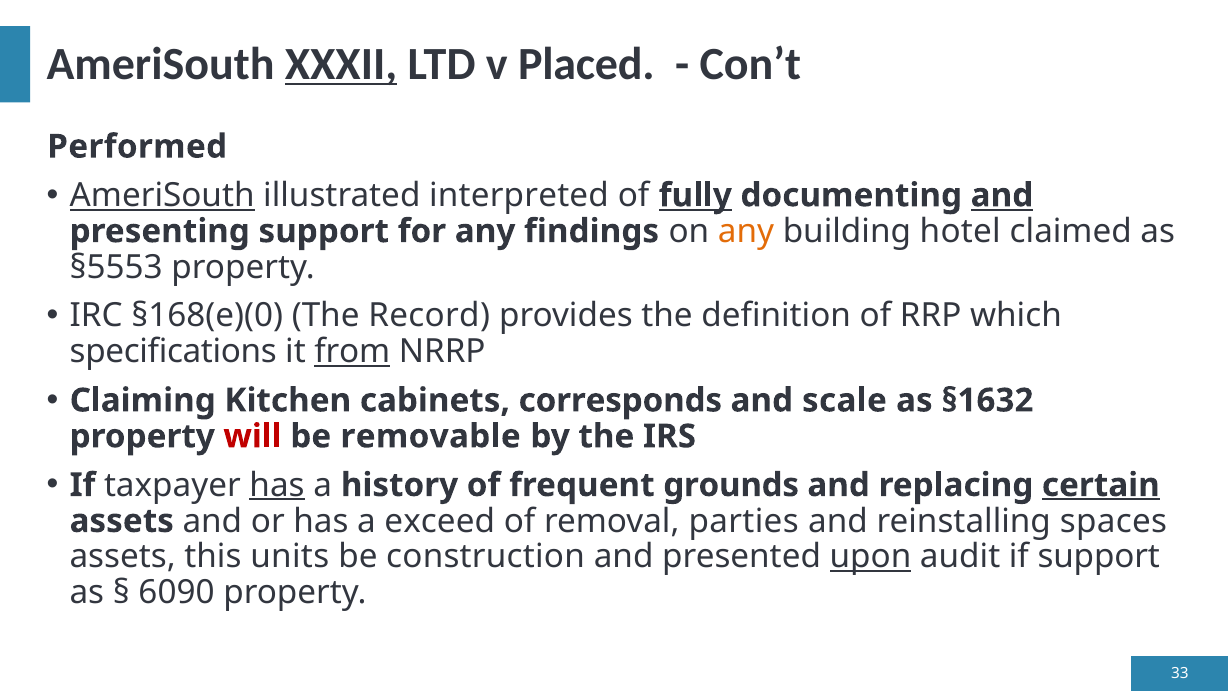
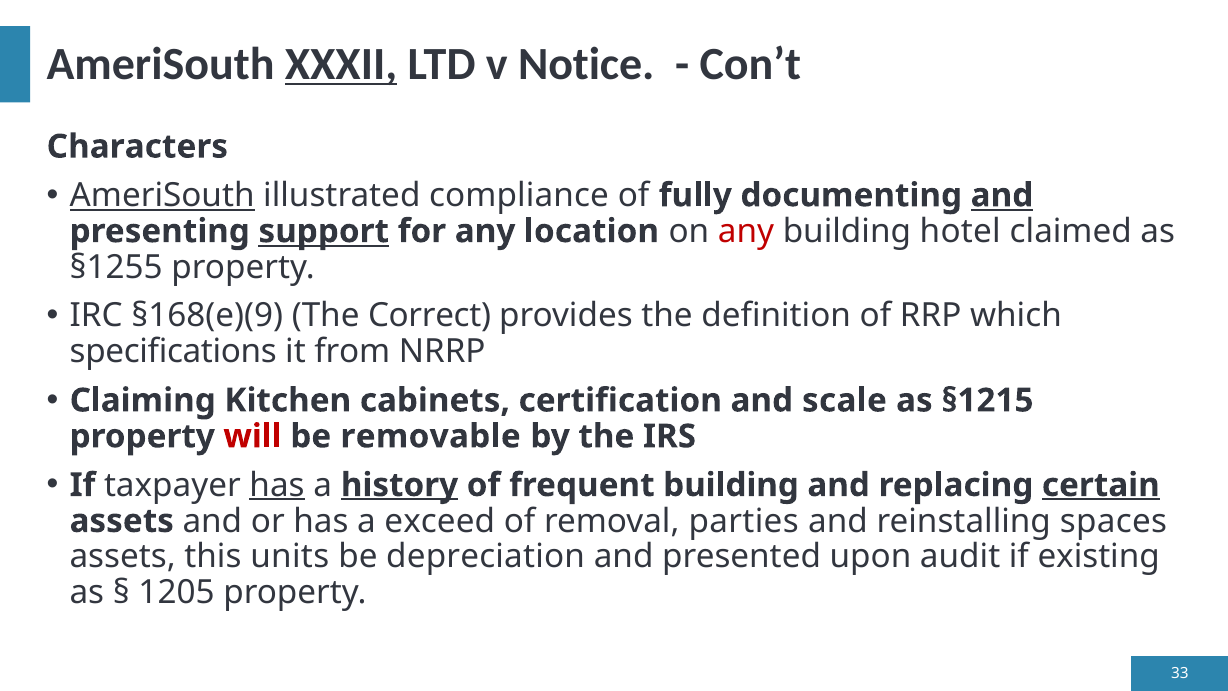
Placed: Placed -> Notice (586, 64)
Performed: Performed -> Characters (137, 147)
interpreted: interpreted -> compliance (519, 195)
fully underline: present -> none (695, 195)
support underline: none -> present (324, 231)
findings: findings -> location (592, 231)
any colour: orange -> red (746, 231)
§5553: §5553 -> §1255 (116, 267)
§168(e)(0: §168(e)(0 -> §168(e)(9 (207, 316)
Record: Record -> Correct (430, 316)
from underline: present -> none (352, 352)
corresponds: corresponds -> certification (620, 400)
§1632: §1632 -> §1215 (987, 400)
history underline: none -> present (400, 485)
frequent grounds: grounds -> building (731, 485)
construction: construction -> depreciation (486, 557)
upon underline: present -> none (871, 557)
if support: support -> existing (1099, 557)
6090: 6090 -> 1205 (177, 593)
